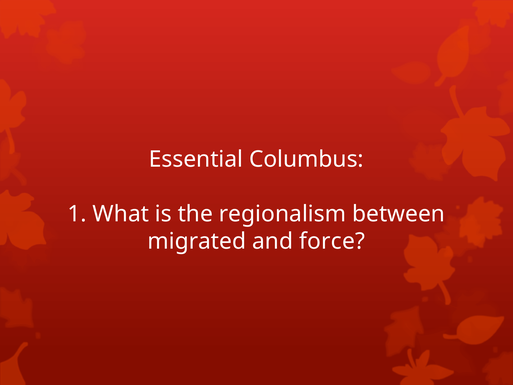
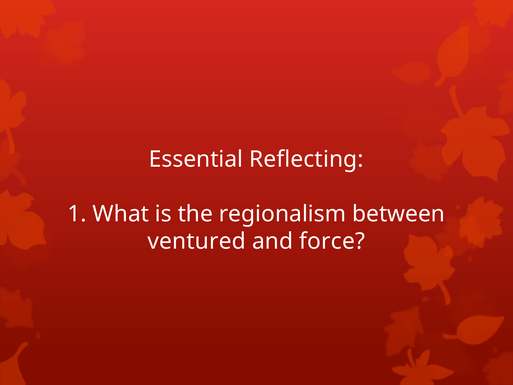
Columbus: Columbus -> Reflecting (306, 159)
migrated: migrated -> ventured (197, 241)
